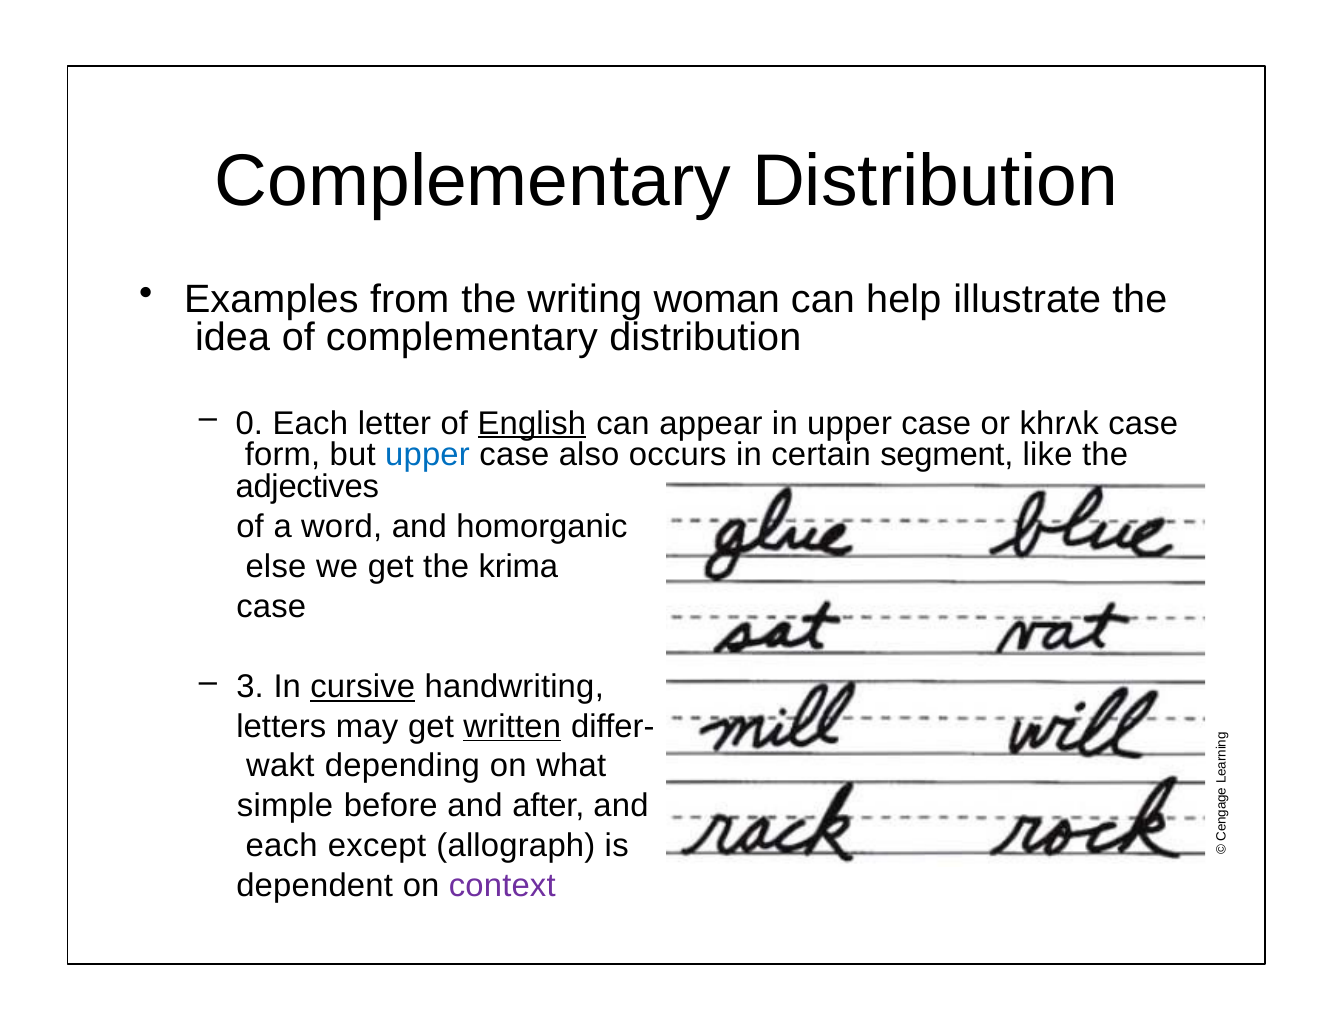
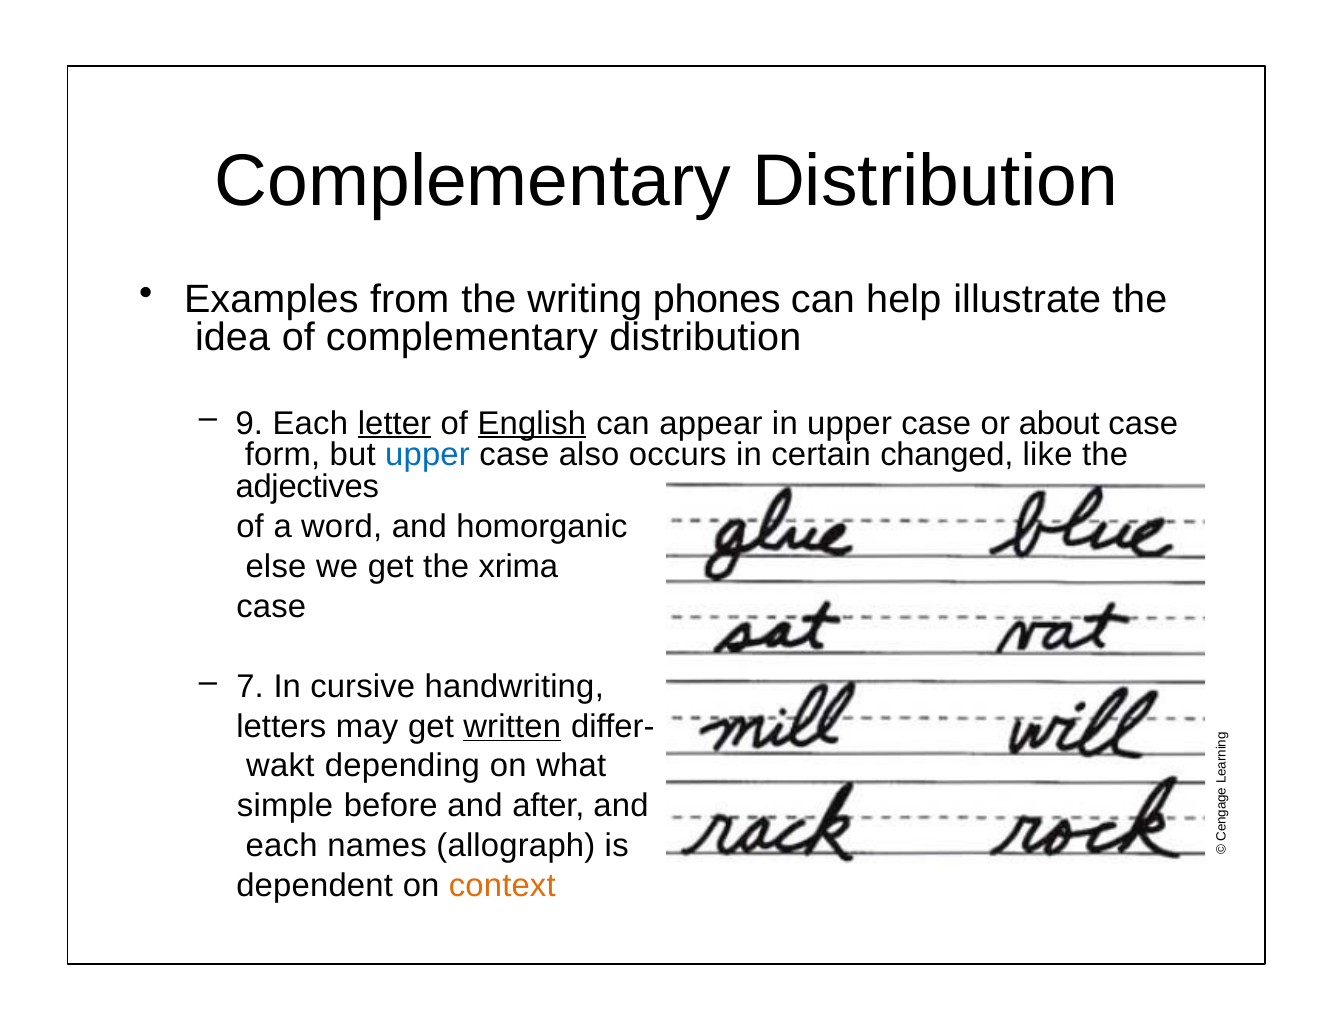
woman: woman -> phones (717, 300)
0: 0 -> 9 (249, 423)
letter underline: none -> present (394, 423)
khrʌk: khrʌk -> about (1059, 423)
segment: segment -> changed (947, 455)
krima: krima -> xrima (518, 567)
3: 3 -> 7 (250, 687)
cursive underline: present -> none (363, 687)
except: except -> names (377, 846)
context colour: purple -> orange (502, 886)
